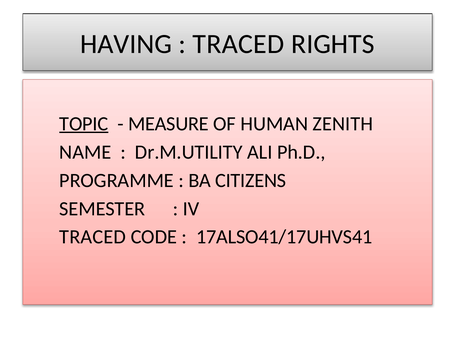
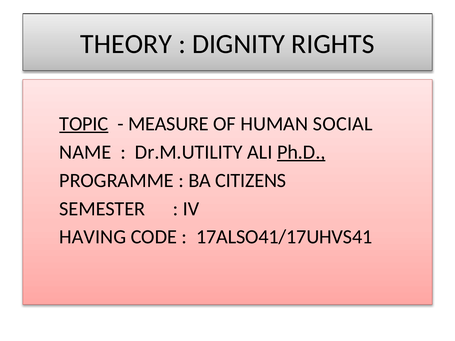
HAVING: HAVING -> THEORY (126, 44)
TRACED: TRACED -> DIGNITY (239, 44)
ZENITH: ZENITH -> SOCIAL (343, 124)
Ph.D underline: none -> present (301, 152)
TRACED: TRACED -> HAVING (93, 237)
